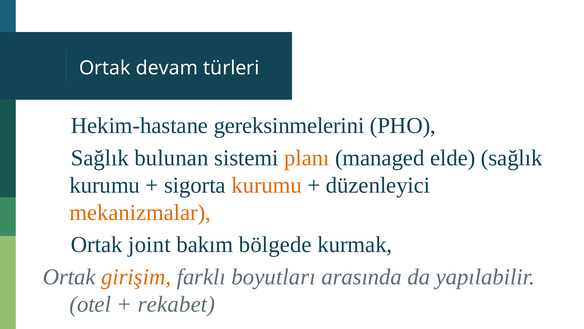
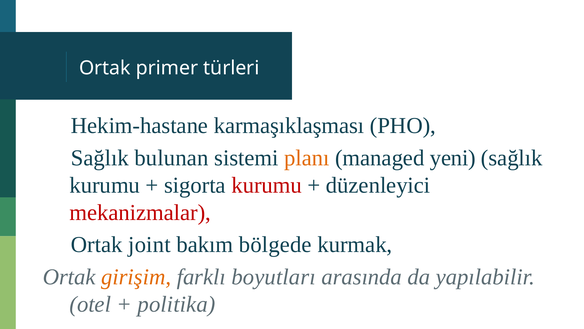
devam: devam -> primer (167, 68)
gereksinmelerini: gereksinmelerini -> karmaşıklaşması (289, 126)
elde: elde -> yeni (453, 158)
kurumu colour: orange -> red (267, 185)
mekanizmalar colour: orange -> red (140, 212)
rekabet: rekabet -> politika (176, 304)
